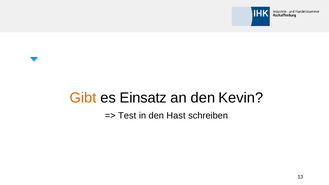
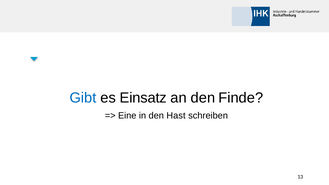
Gibt colour: orange -> blue (83, 98)
Kevin: Kevin -> Finde (241, 98)
Test: Test -> Eine (127, 116)
